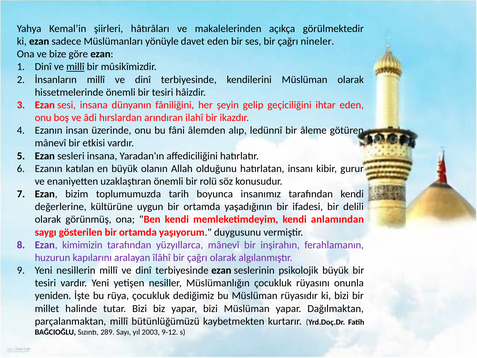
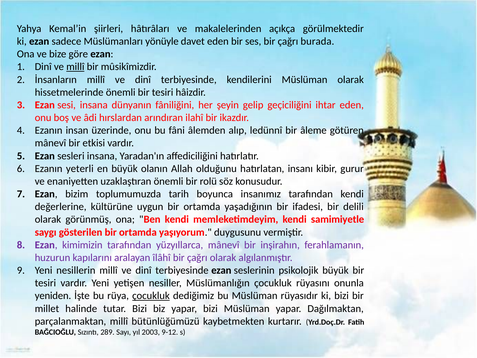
nineler: nineler -> burada (317, 41)
katılan: katılan -> yeterli (80, 168)
anlamından: anlamından -> samimiyetle (338, 219)
çocukluk underline: none -> present (151, 296)
